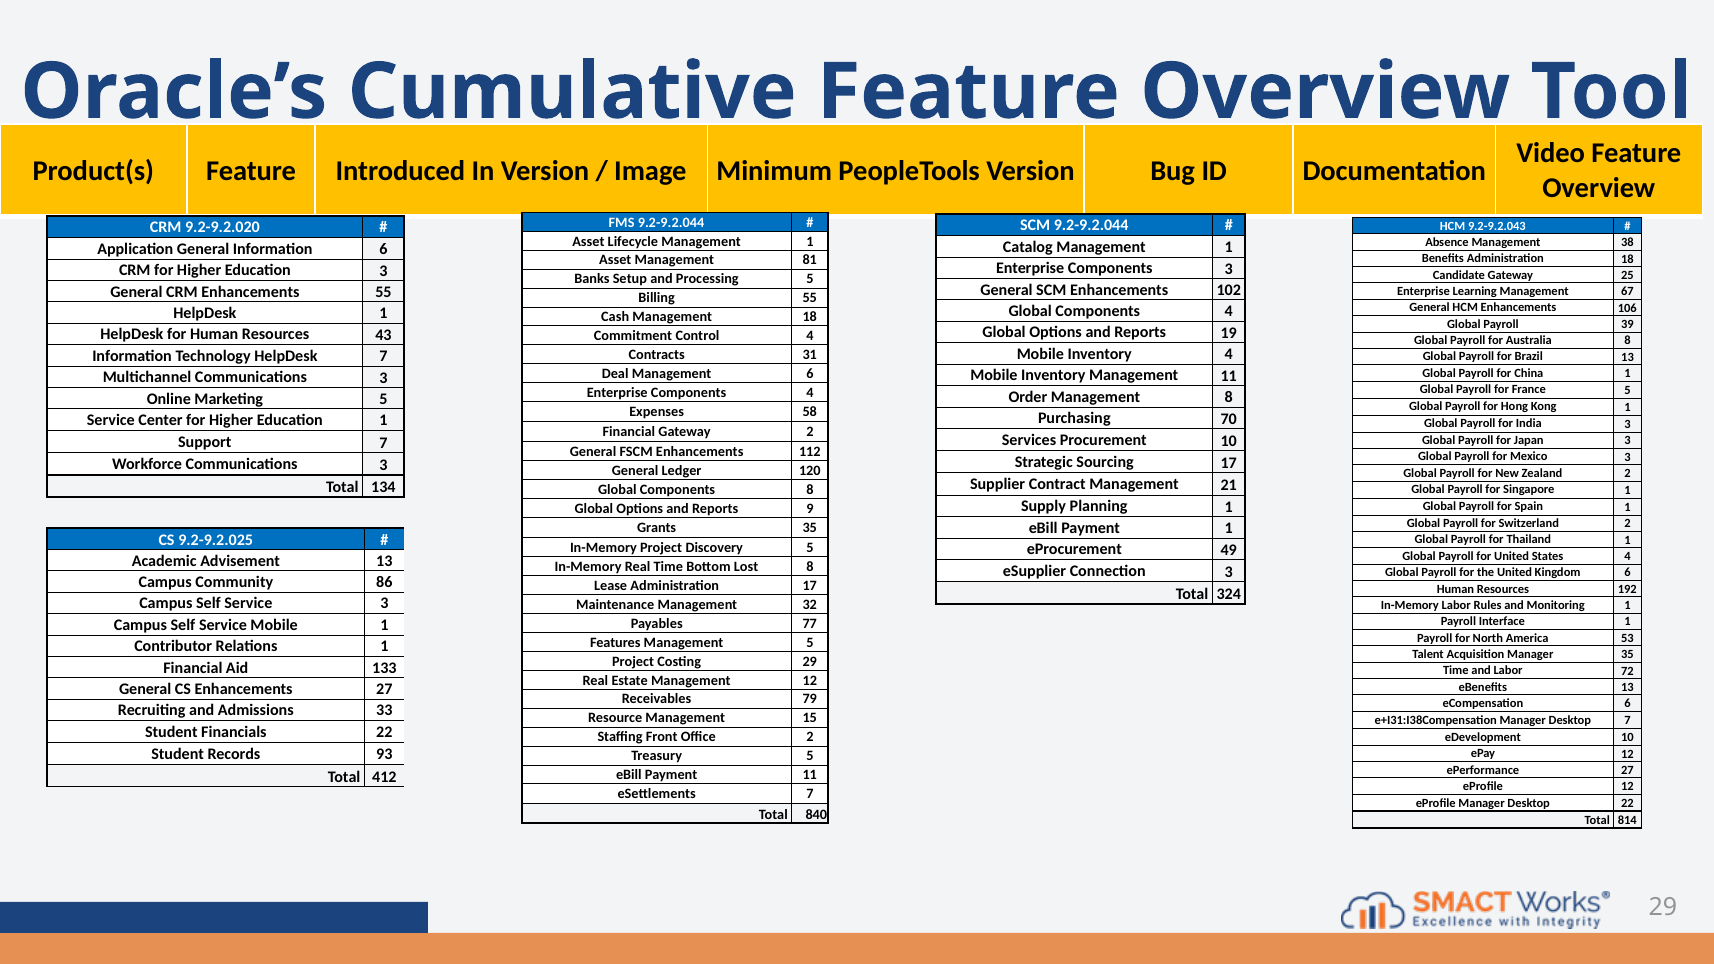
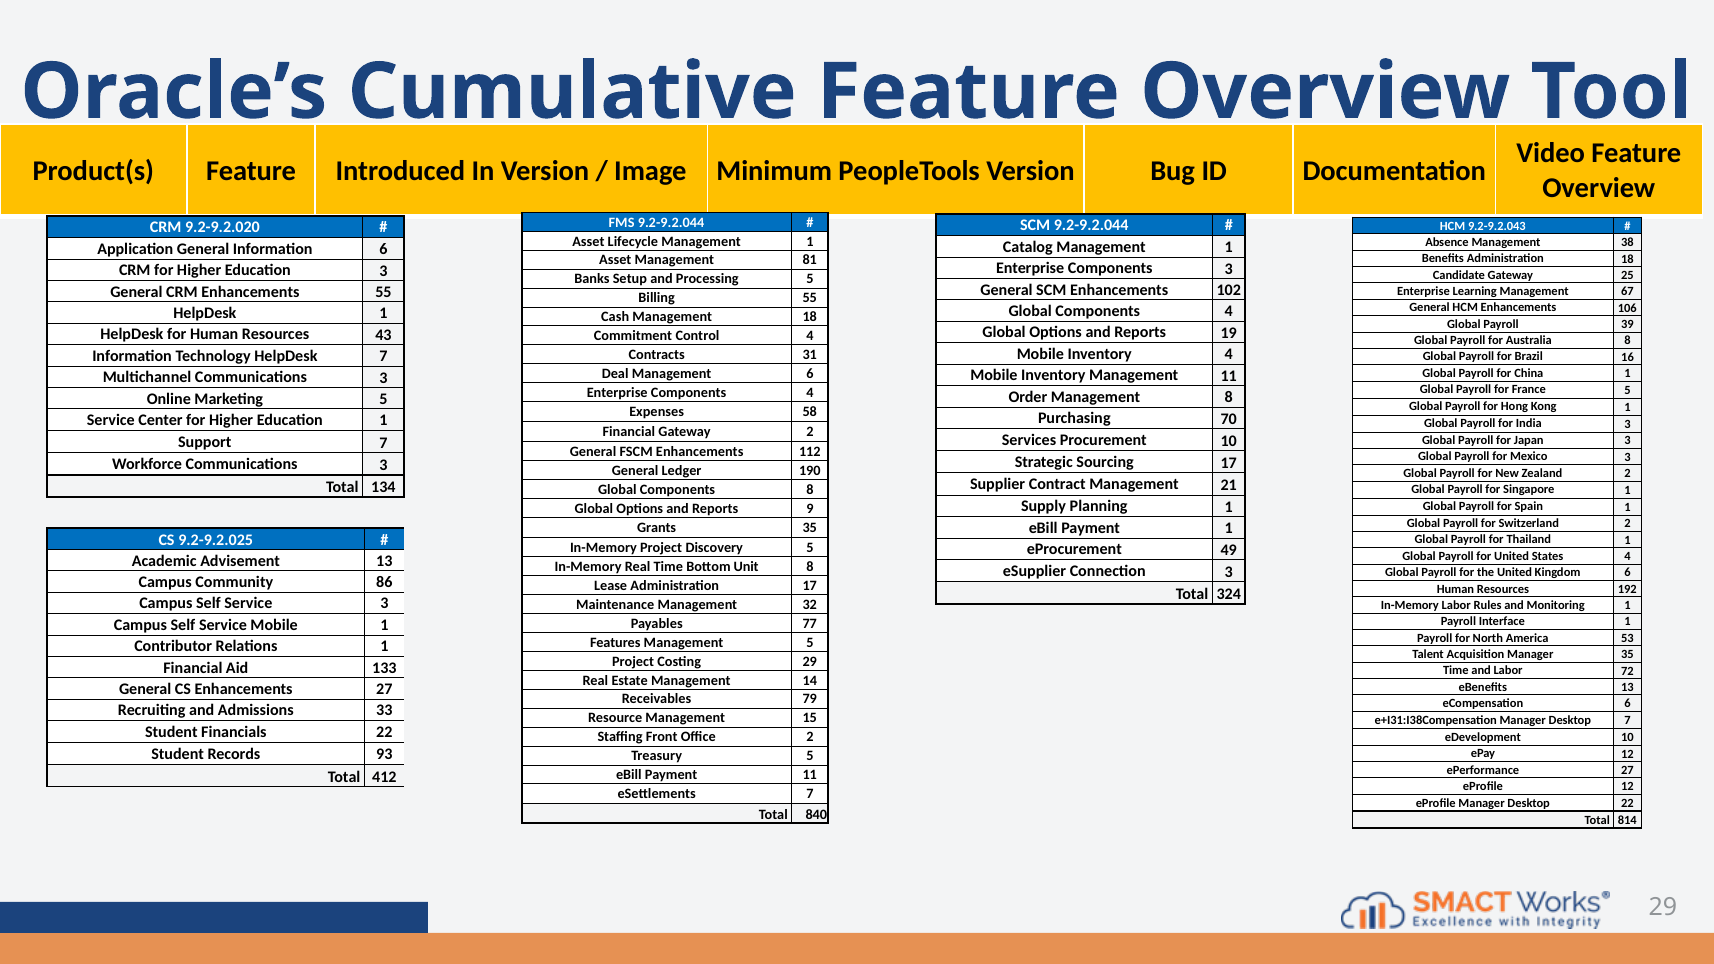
Brazil 13: 13 -> 16 (1628, 357)
120: 120 -> 190 (810, 471)
Lost: Lost -> Unit (746, 567)
Management 12: 12 -> 14 (810, 680)
